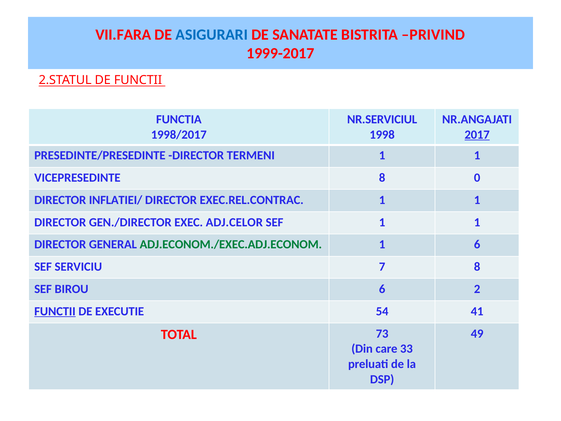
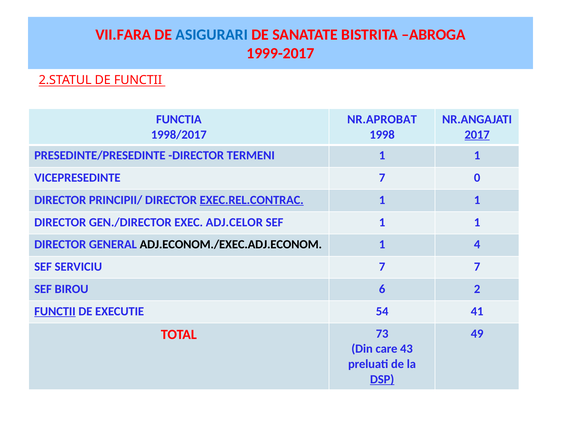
PRIVIND: PRIVIND -> ABROGA (434, 35)
NR.SERVICIUL: NR.SERVICIUL -> NR.APROBAT (382, 119)
VICEPRESEDINTE 8: 8 -> 7 (382, 178)
INFLATIEI/: INFLATIEI/ -> PRINCIPII/ (116, 200)
EXEC.REL.CONTRAC underline: none -> present (252, 200)
ADJ.ECONOM./EXEC.ADJ.ECONOM colour: green -> black (231, 244)
1 6: 6 -> 4 (477, 244)
7 8: 8 -> 7 (477, 267)
33: 33 -> 43 (406, 349)
DSP underline: none -> present (382, 379)
